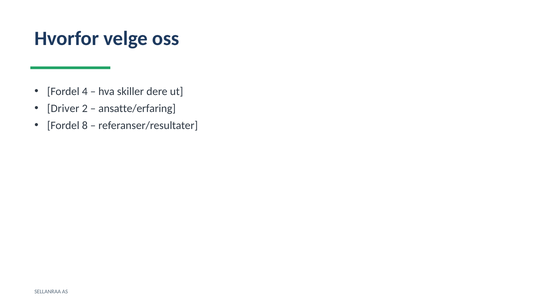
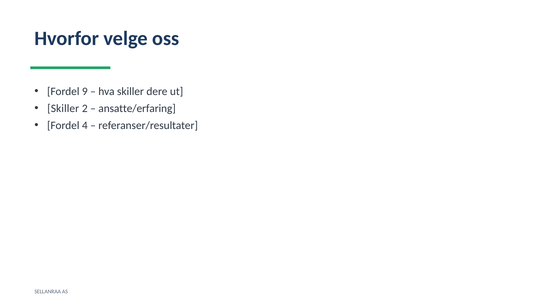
4: 4 -> 9 (85, 92)
Driver: Driver -> Skiller (63, 109)
8: 8 -> 4 (85, 125)
